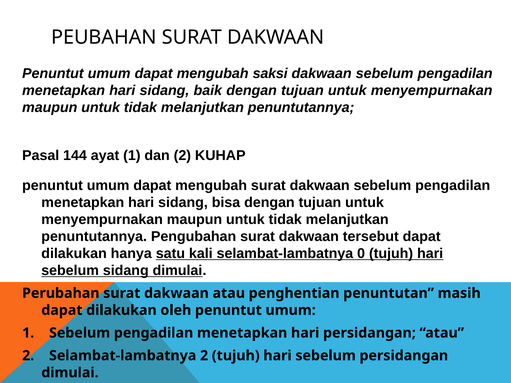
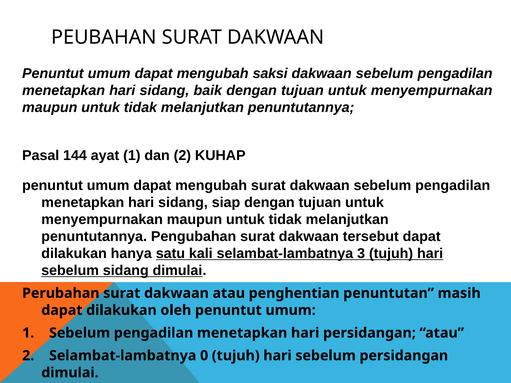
bisa: bisa -> siap (226, 202)
0: 0 -> 3 (361, 254)
Selambat-lambatnya 2: 2 -> 0 (204, 356)
